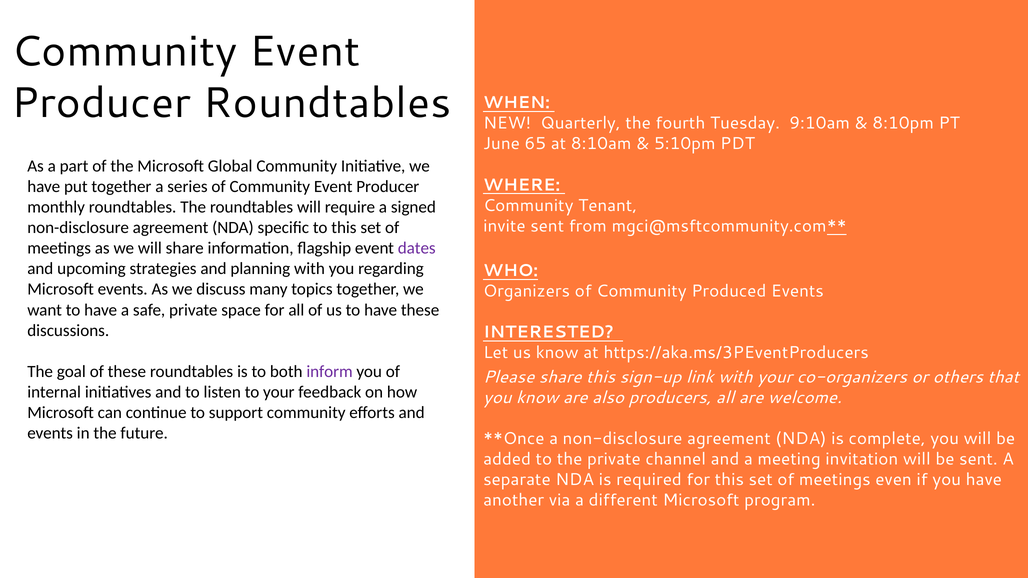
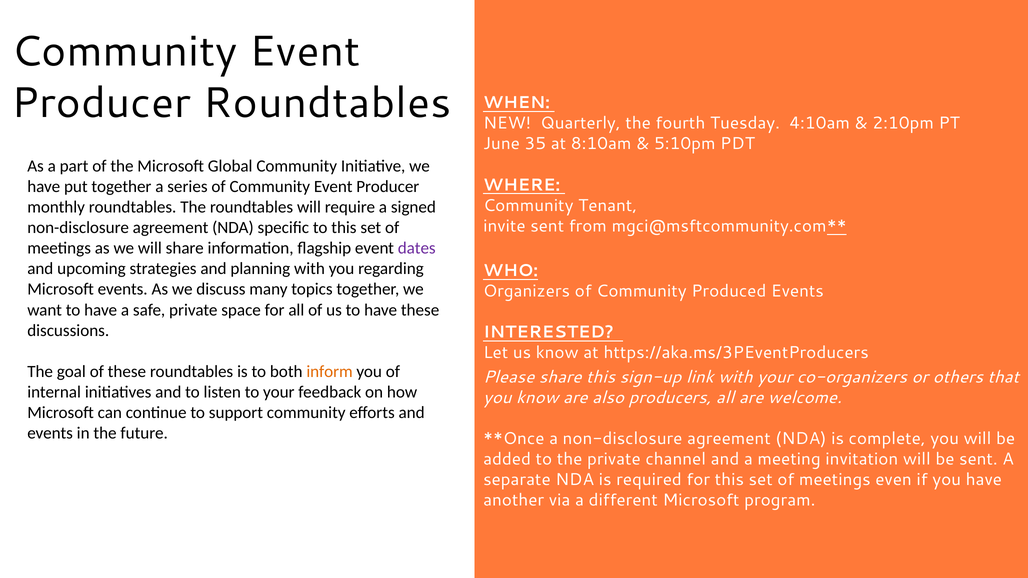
9:10am: 9:10am -> 4:10am (820, 123)
8:10pm: 8:10pm -> 2:10pm (903, 123)
65: 65 -> 35 (535, 144)
inform colour: purple -> orange (330, 372)
